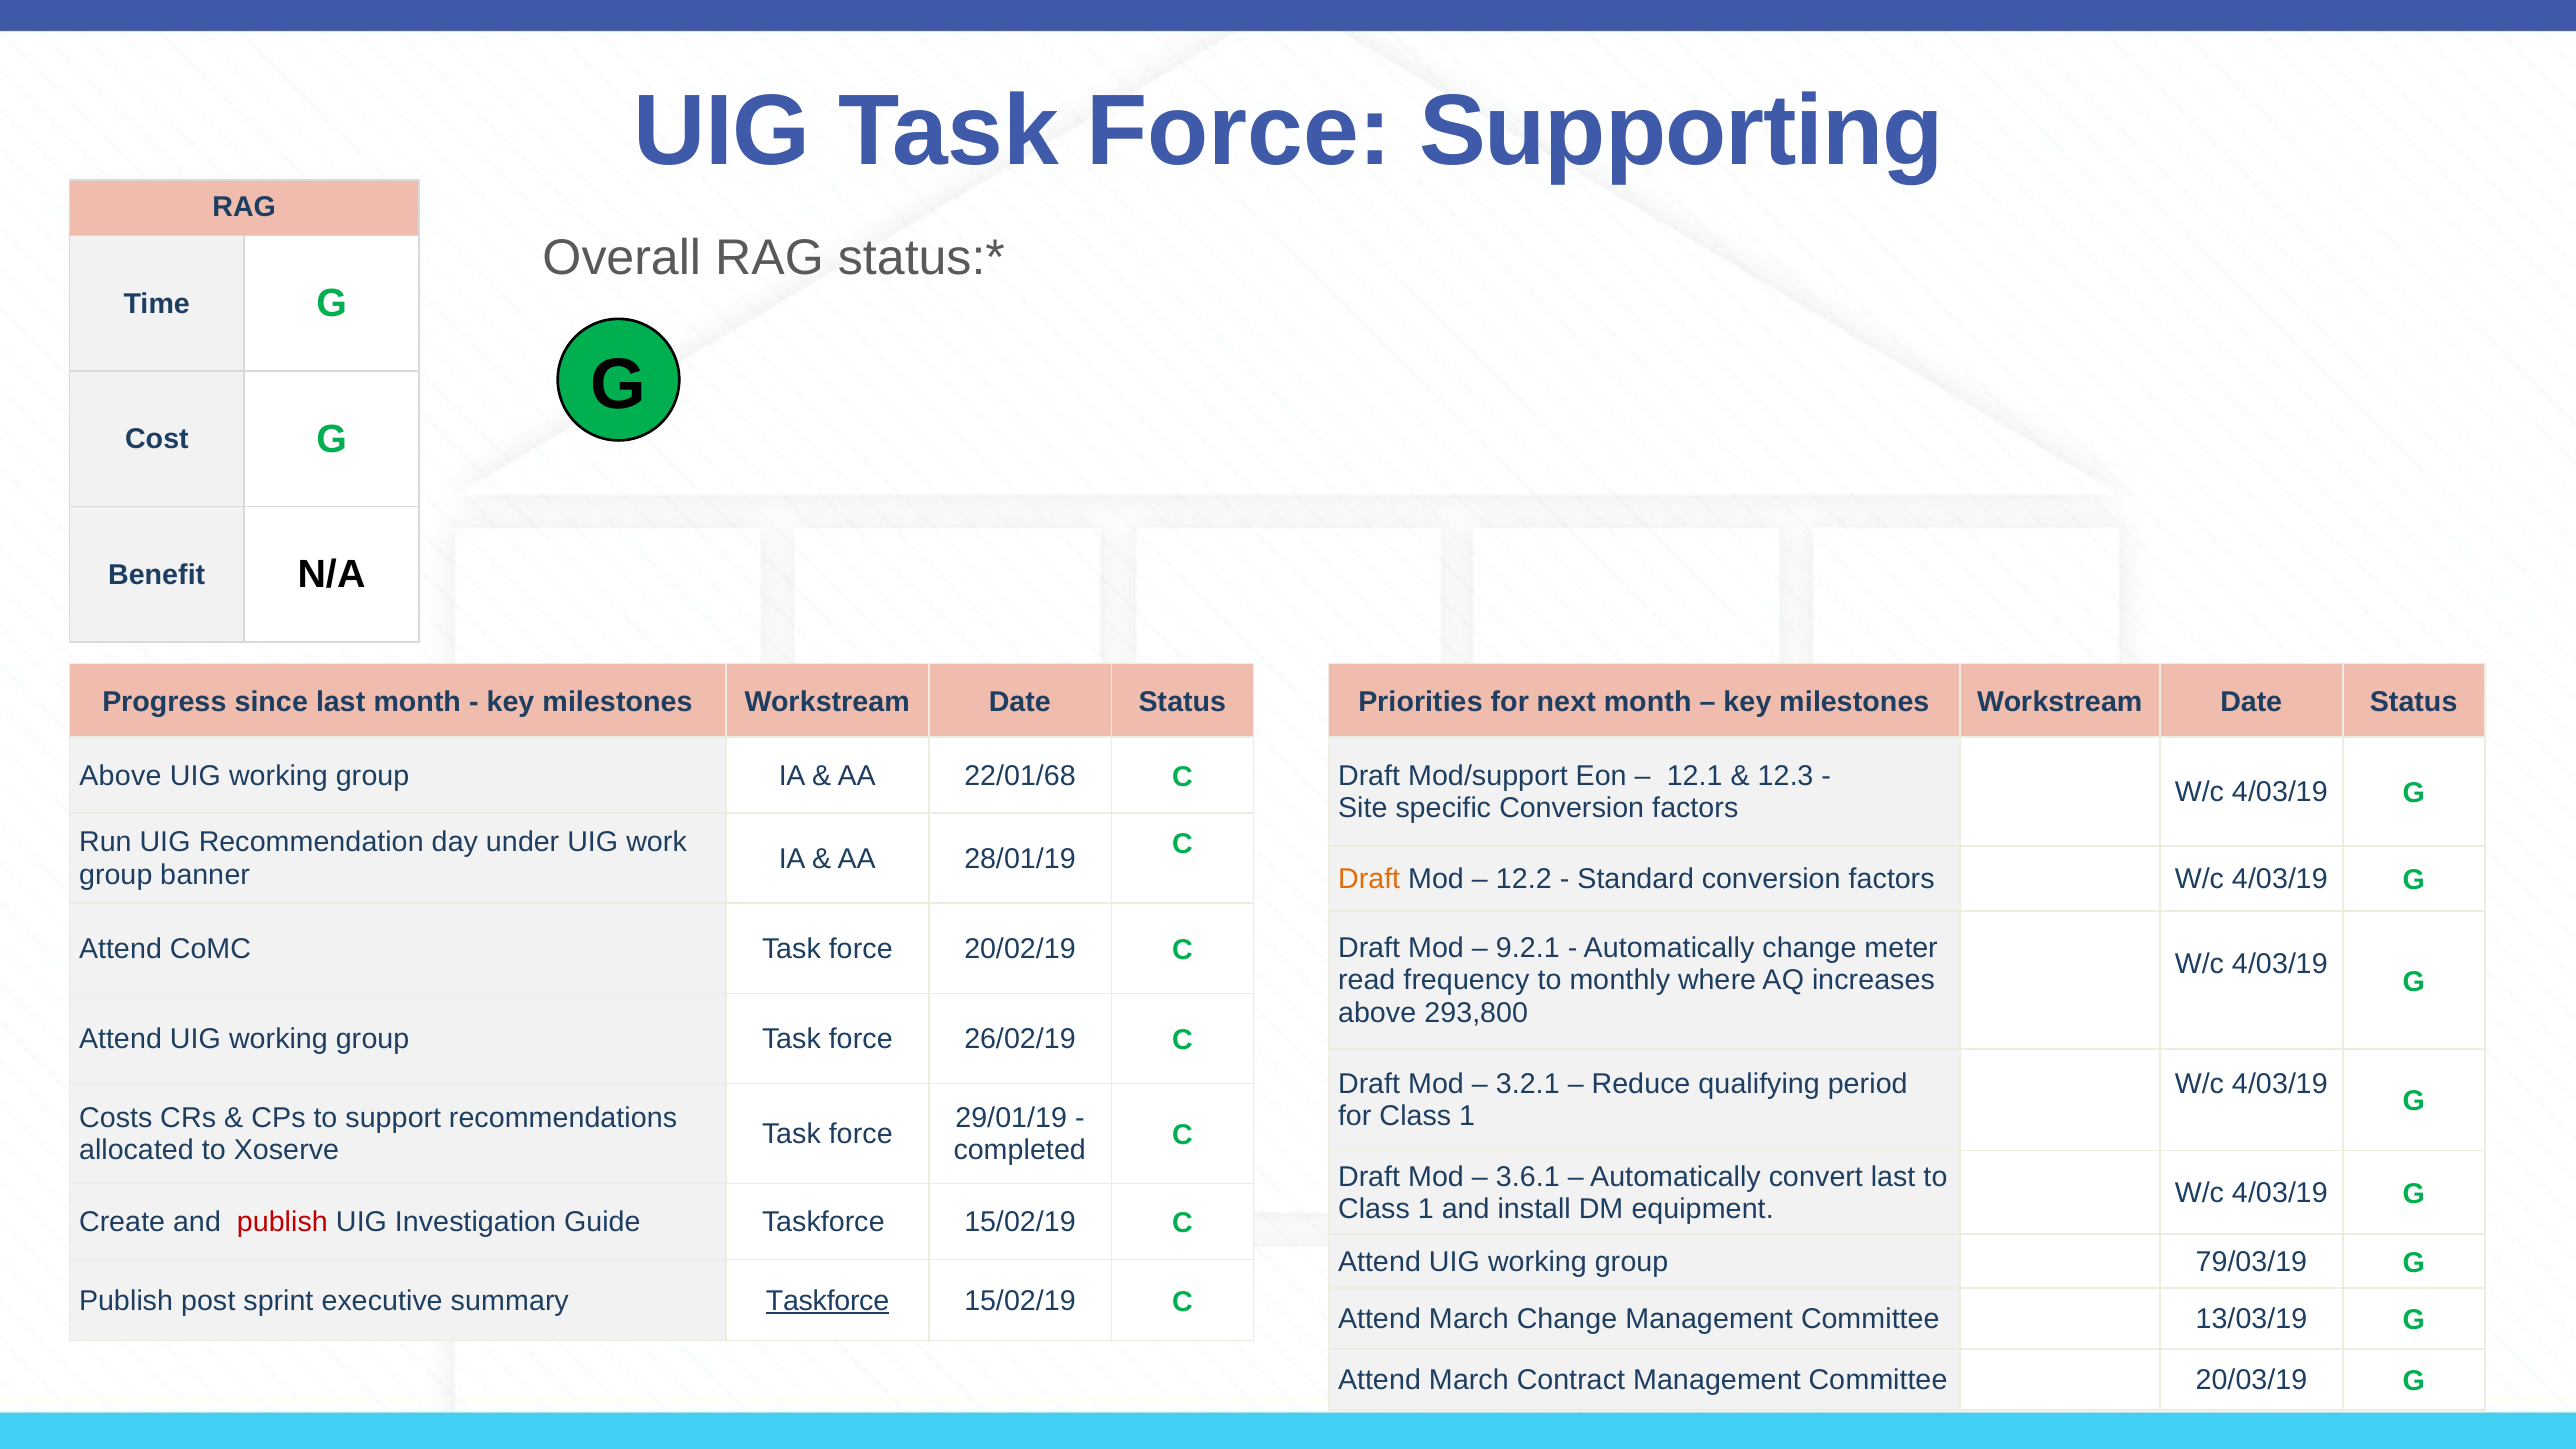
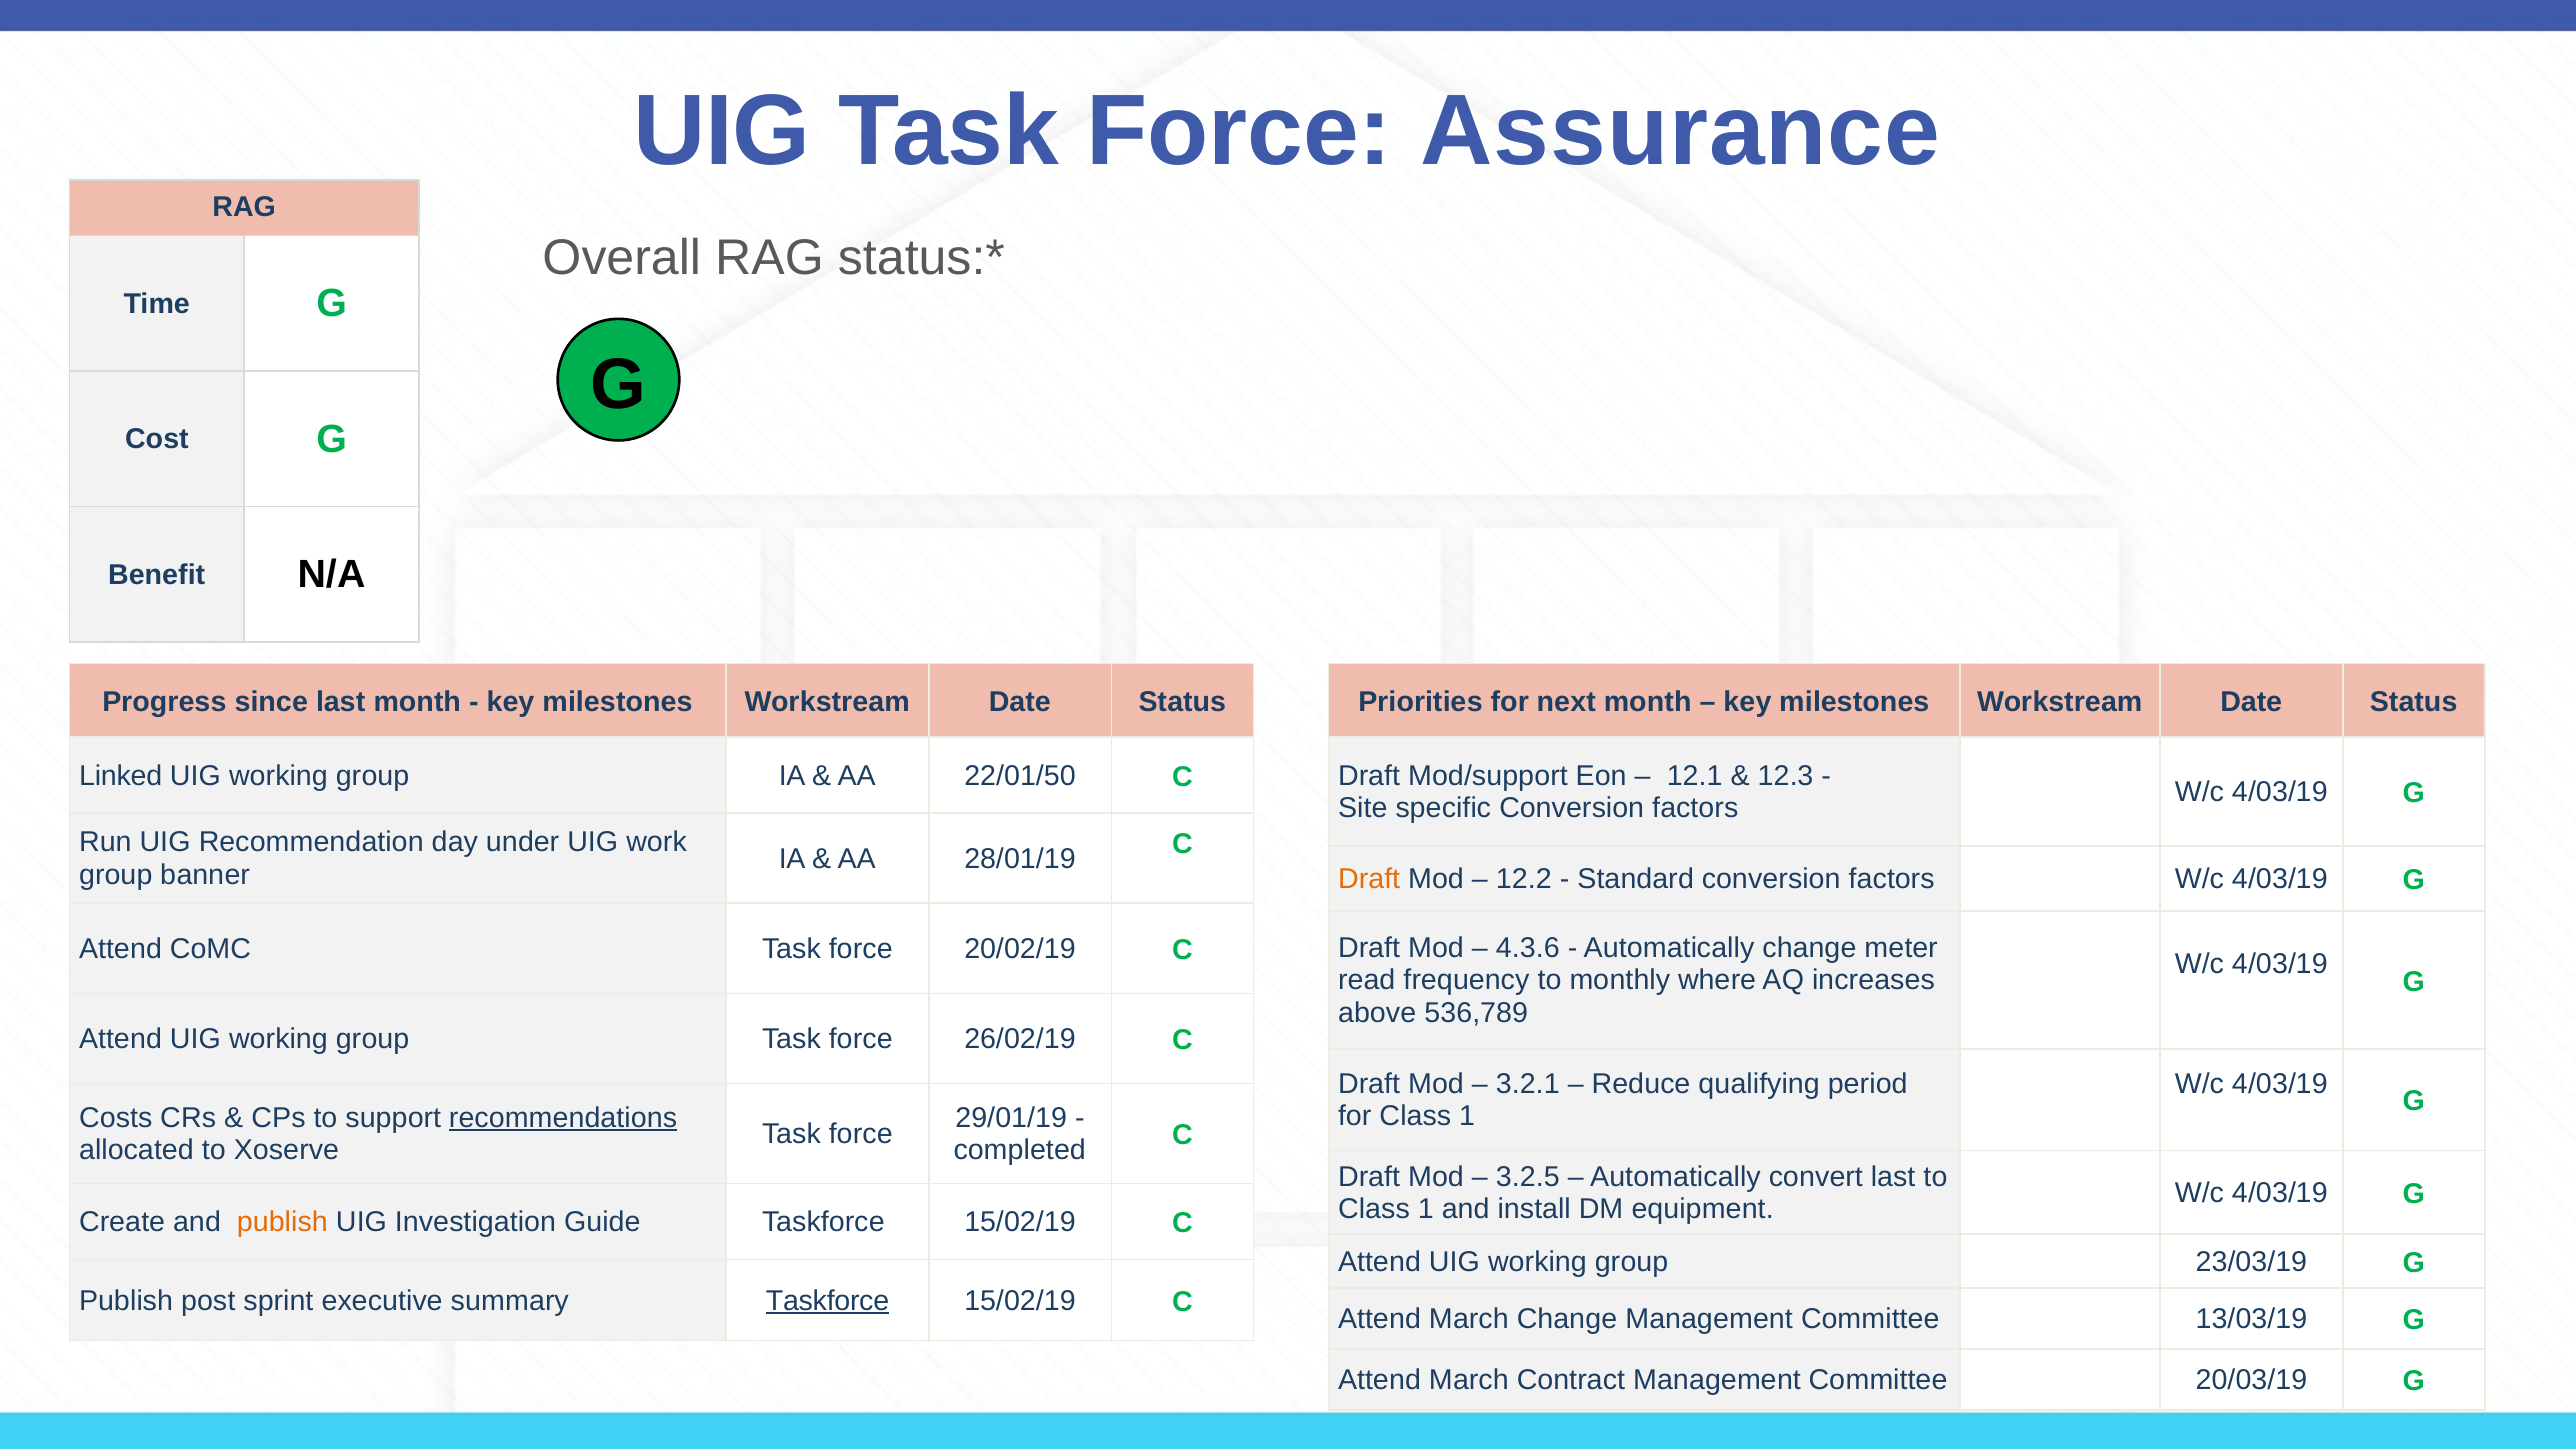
Supporting: Supporting -> Assurance (1680, 132)
Above: Above -> Linked (121, 776)
22/01/68: 22/01/68 -> 22/01/50 (1020, 776)
9.2.1: 9.2.1 -> 4.3.6 (1528, 948)
293,800: 293,800 -> 536,789 (1476, 1013)
recommendations underline: none -> present (563, 1118)
3.6.1: 3.6.1 -> 3.2.5 (1528, 1177)
publish colour: red -> orange (282, 1222)
79/03/19: 79/03/19 -> 23/03/19 (2251, 1262)
